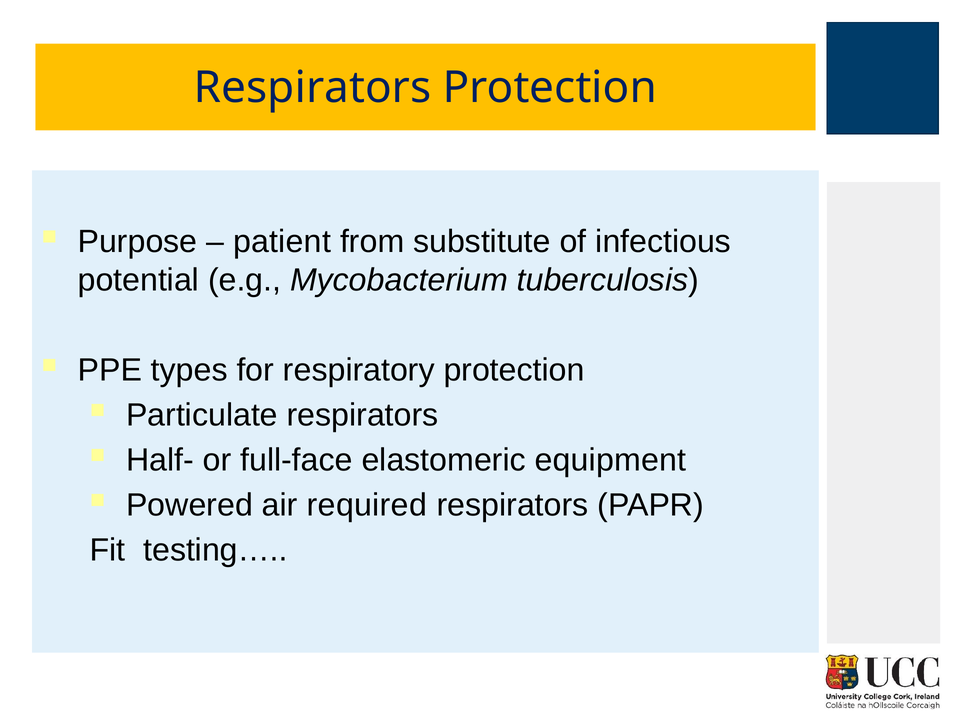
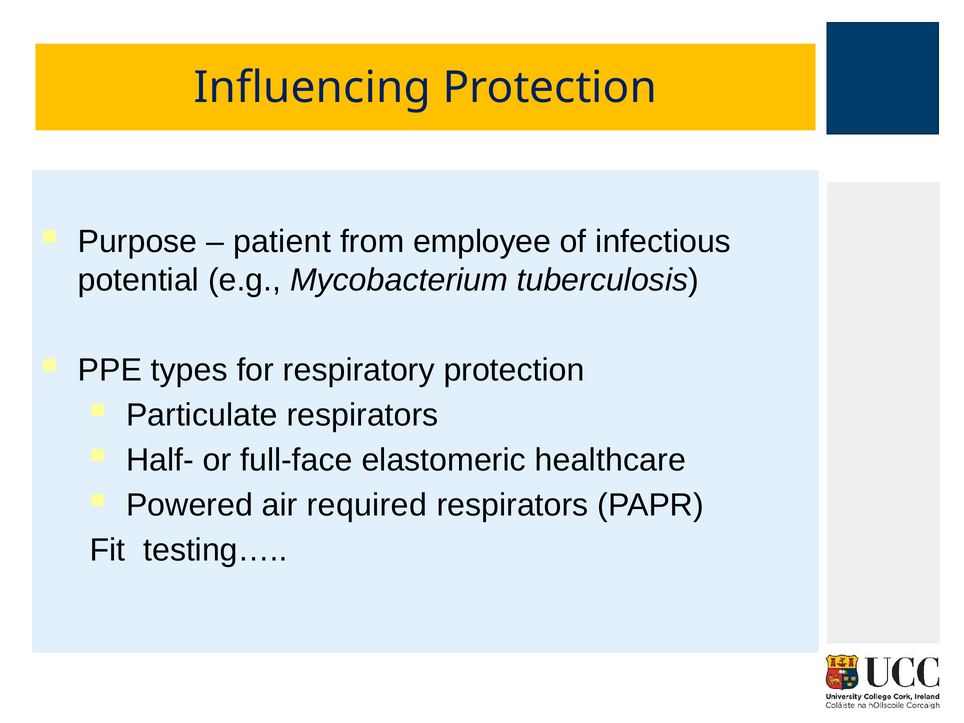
Respirators: Respirators -> Influencing (312, 88)
substitute: substitute -> employee (482, 242)
equipment: equipment -> healthcare (610, 460)
